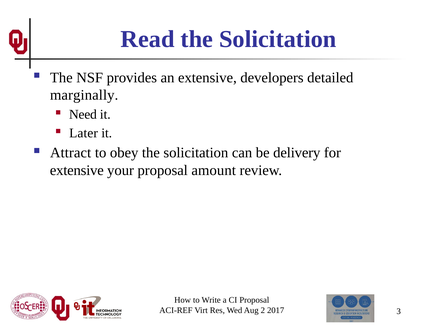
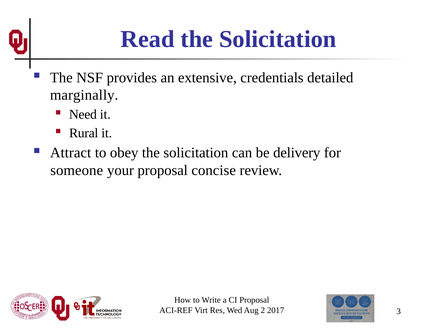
developers: developers -> credentials (272, 78)
Later: Later -> Rural (84, 133)
extensive: extensive -> someone (77, 171)
amount: amount -> concise (214, 171)
